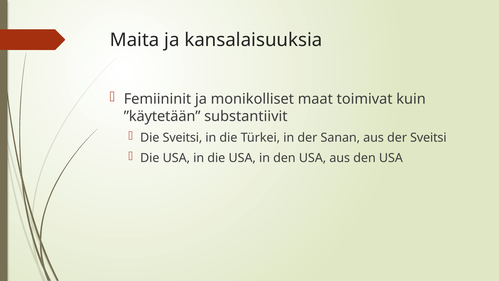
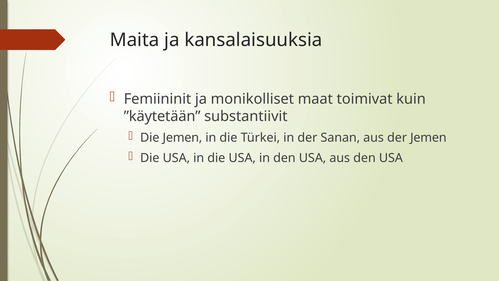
Die Sveitsi: Sveitsi -> Jemen (182, 138)
der Sveitsi: Sveitsi -> Jemen (428, 138)
